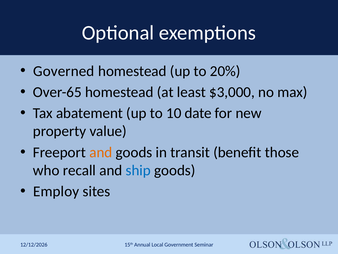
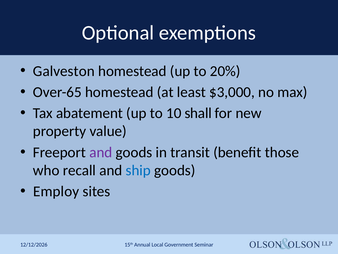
Governed: Governed -> Galveston (64, 71)
date: date -> shall (198, 113)
and colour: orange -> purple (101, 152)
